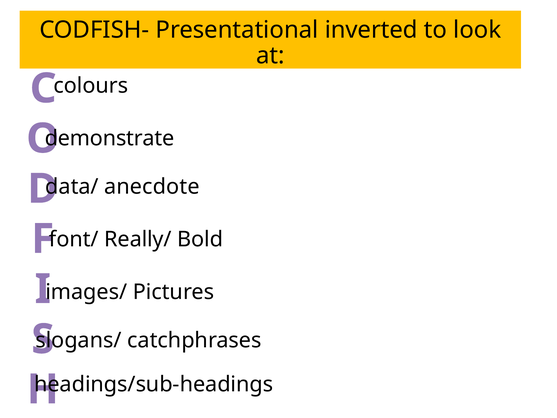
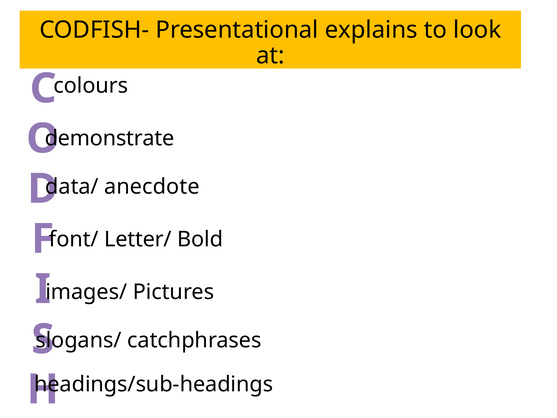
inverted: inverted -> explains (371, 30)
Really/: Really/ -> Letter/ (138, 239)
